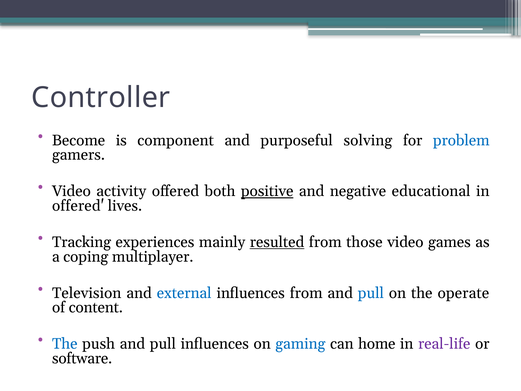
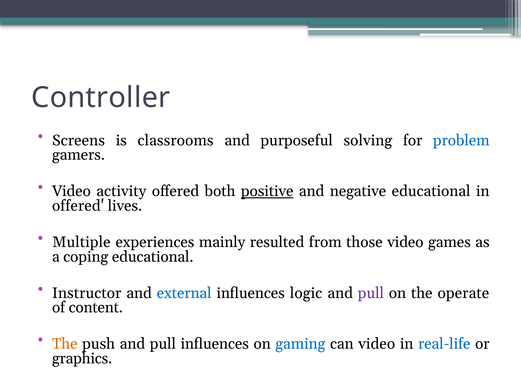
Become: Become -> Screens (79, 140)
component: component -> classrooms (176, 140)
Tracking: Tracking -> Multiple (81, 242)
resulted underline: present -> none (277, 242)
coping multiplayer: multiplayer -> educational (153, 257)
Television: Television -> Instructor (87, 293)
influences from: from -> logic (306, 293)
pull colour: blue -> purple (371, 293)
The colour: blue -> orange (65, 344)
can home: home -> video (377, 344)
real-life colour: purple -> blue (444, 344)
software: software -> graphics (82, 358)
